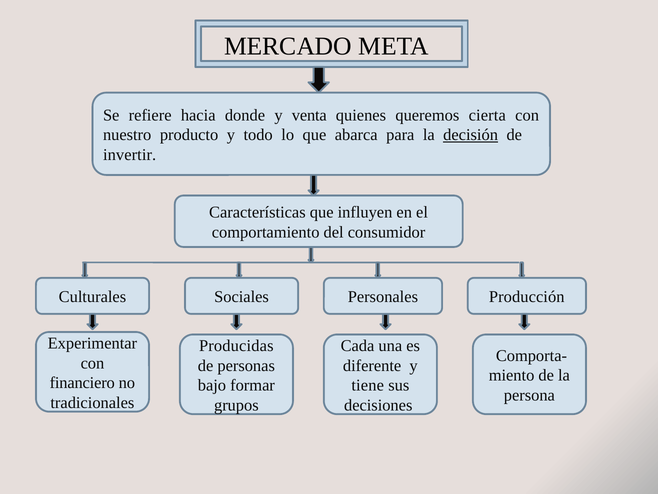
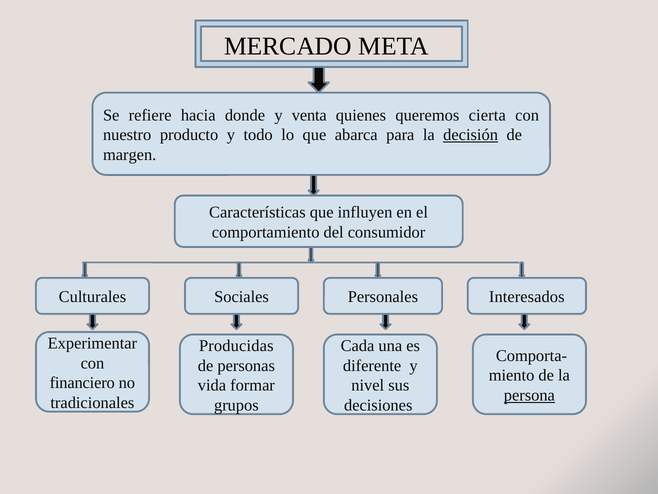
invertir: invertir -> margen (130, 155)
Producción: Producción -> Interesados (527, 297)
bajo: bajo -> vida (212, 385)
tiene: tiene -> nivel (368, 385)
persona underline: none -> present (529, 395)
